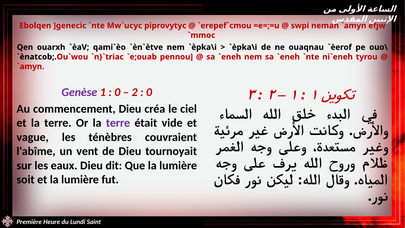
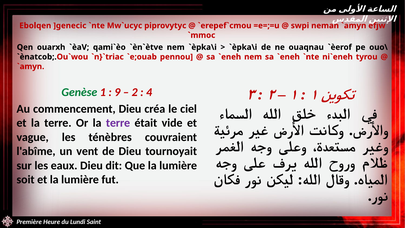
Genèse colour: purple -> green (79, 92)
0: 0 -> 9 (117, 92)
0: 0 -> 4 (149, 92)
